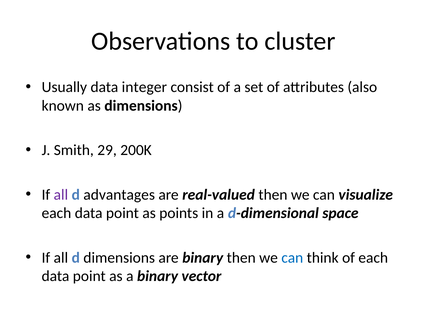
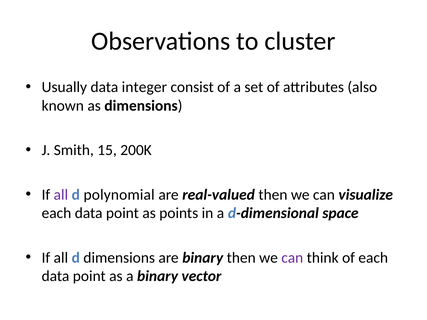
29: 29 -> 15 (107, 150)
advantages: advantages -> polynomial (119, 195)
can colour: blue -> purple (292, 258)
